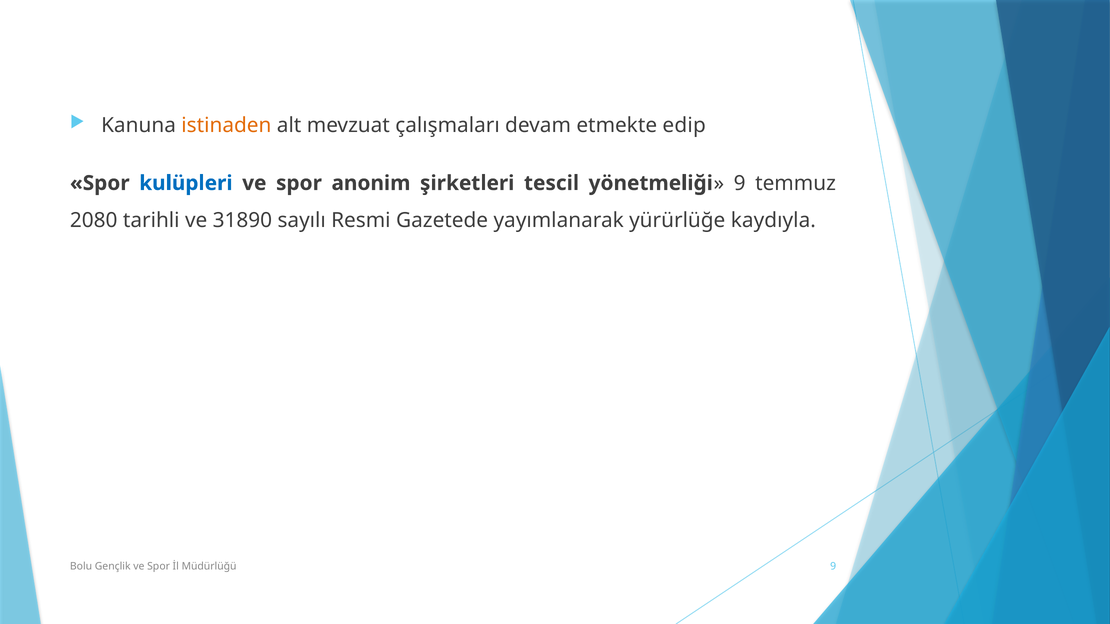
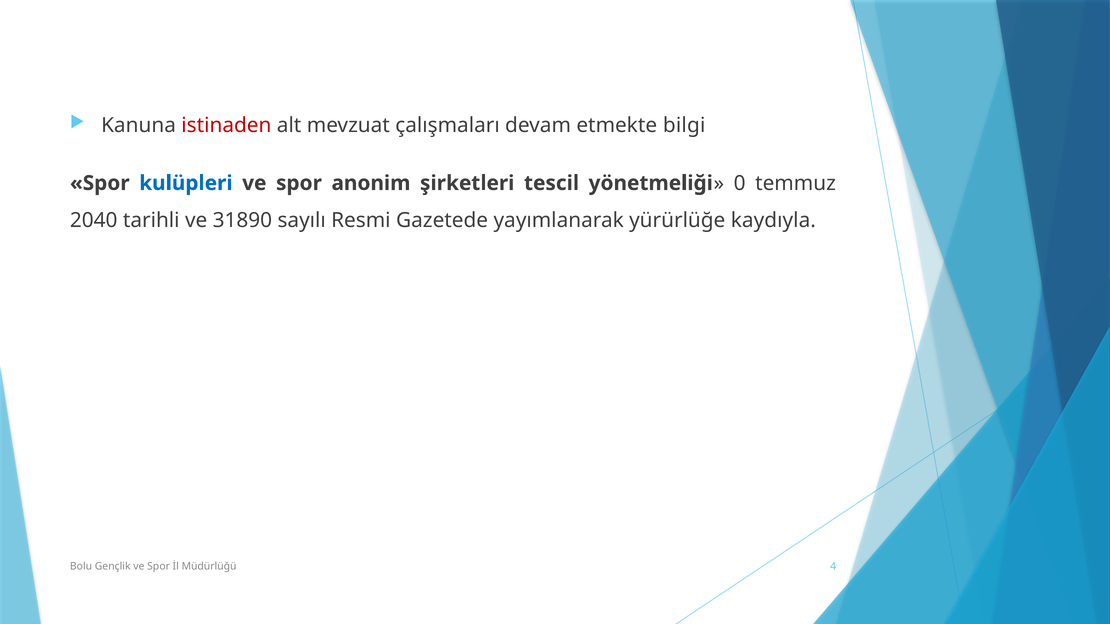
istinaden colour: orange -> red (226, 126)
edip: edip -> bilgi (684, 126)
9: 9 -> 0 (740, 183)
2080: 2080 -> 2040 (94, 221)
Müdürlüğü 9: 9 -> 4 (833, 567)
